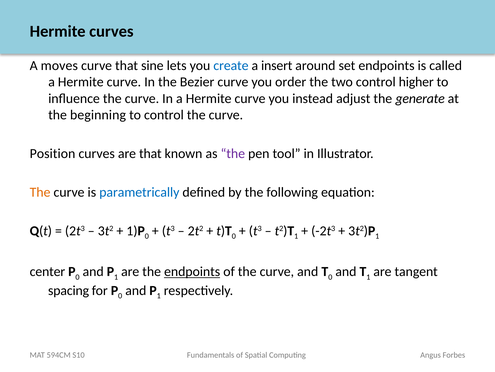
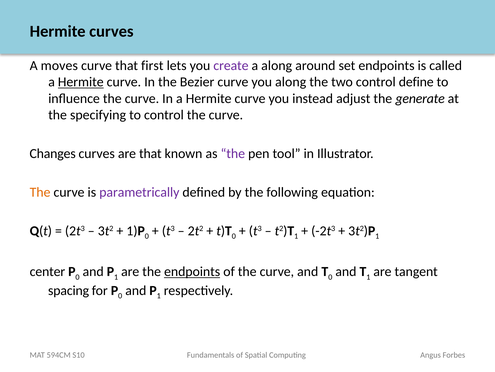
sine: sine -> first (152, 65)
create colour: blue -> purple (231, 65)
a insert: insert -> along (277, 65)
Hermite underline: none -> present (81, 82)
you order: order -> along (291, 82)
higher: higher -> define (416, 82)
beginning: beginning -> specifying (98, 115)
Position: Position -> Changes (53, 153)
parametrically colour: blue -> purple (139, 192)
